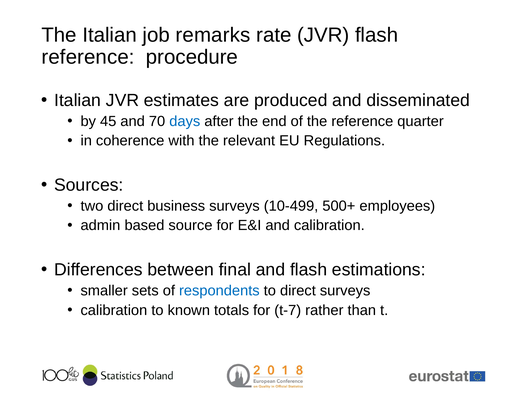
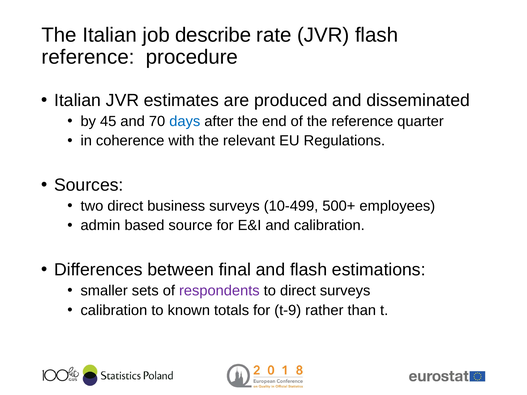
remarks: remarks -> describe (213, 35)
respondents colour: blue -> purple (219, 291)
t-7: t-7 -> t-9 (288, 310)
